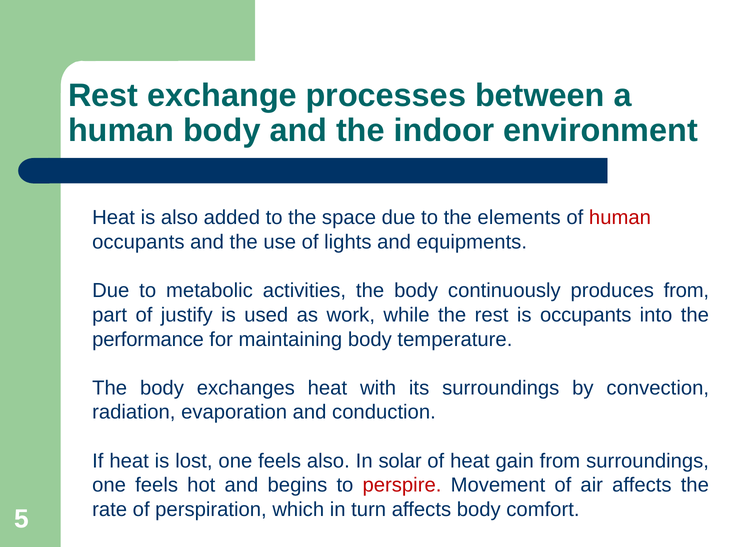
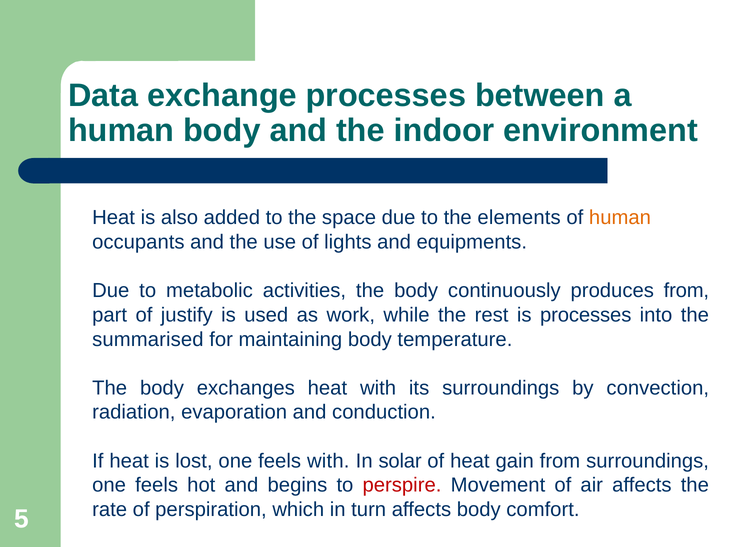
Rest: Rest -> Data (103, 96)
human colour: red -> orange (620, 218)
is occupants: occupants -> processes (586, 315)
performance: performance -> summarised (148, 339)
feels also: also -> with (328, 461)
